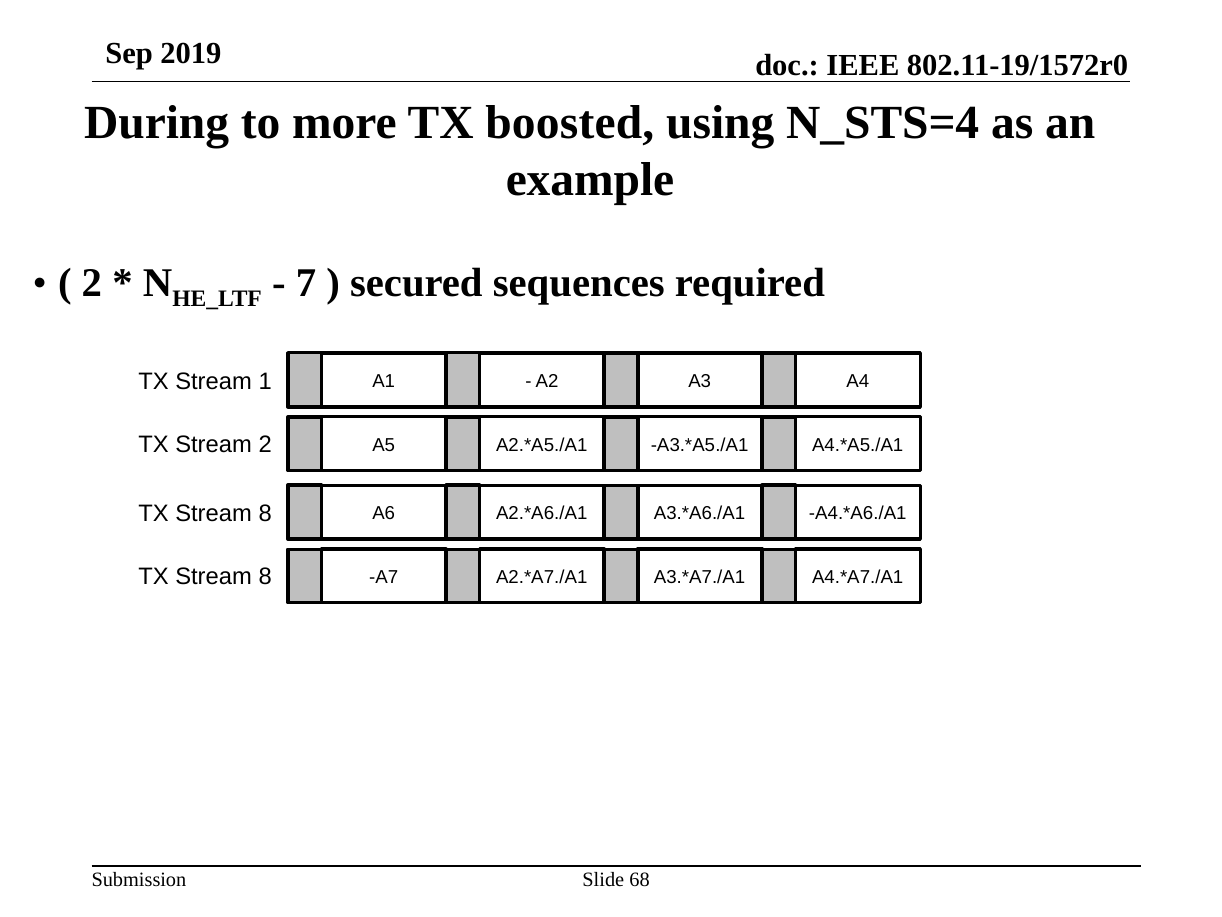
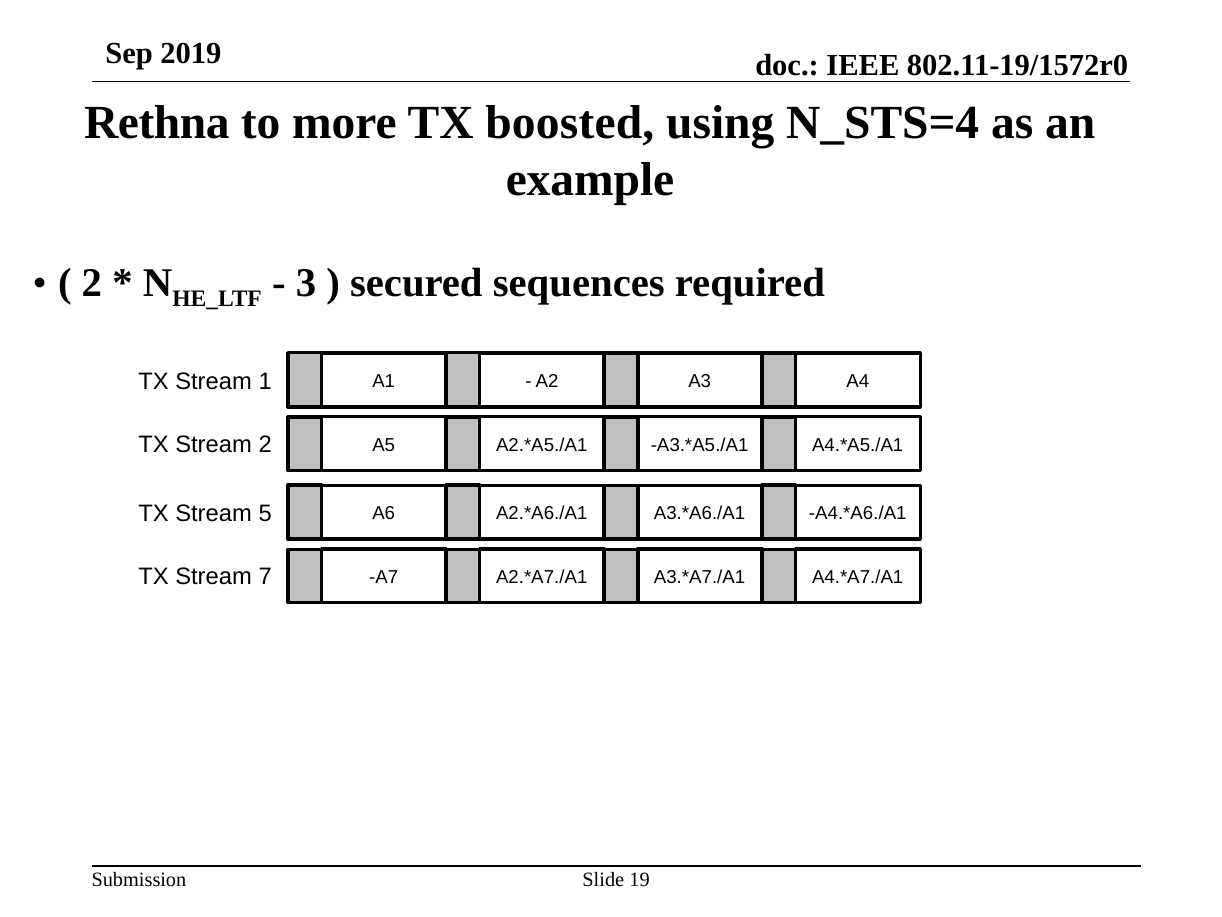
During: During -> Rethna (157, 122)
7: 7 -> 3 (306, 282)
8: 8 -> 5 (265, 513)
8: 8 -> 7 (265, 576)
68: 68 -> 19 (640, 879)
